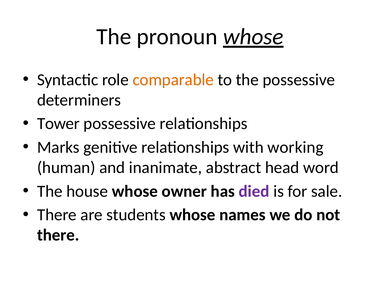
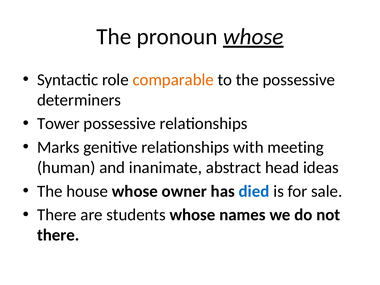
working: working -> meeting (296, 147)
word: word -> ideas (321, 168)
died colour: purple -> blue (254, 191)
